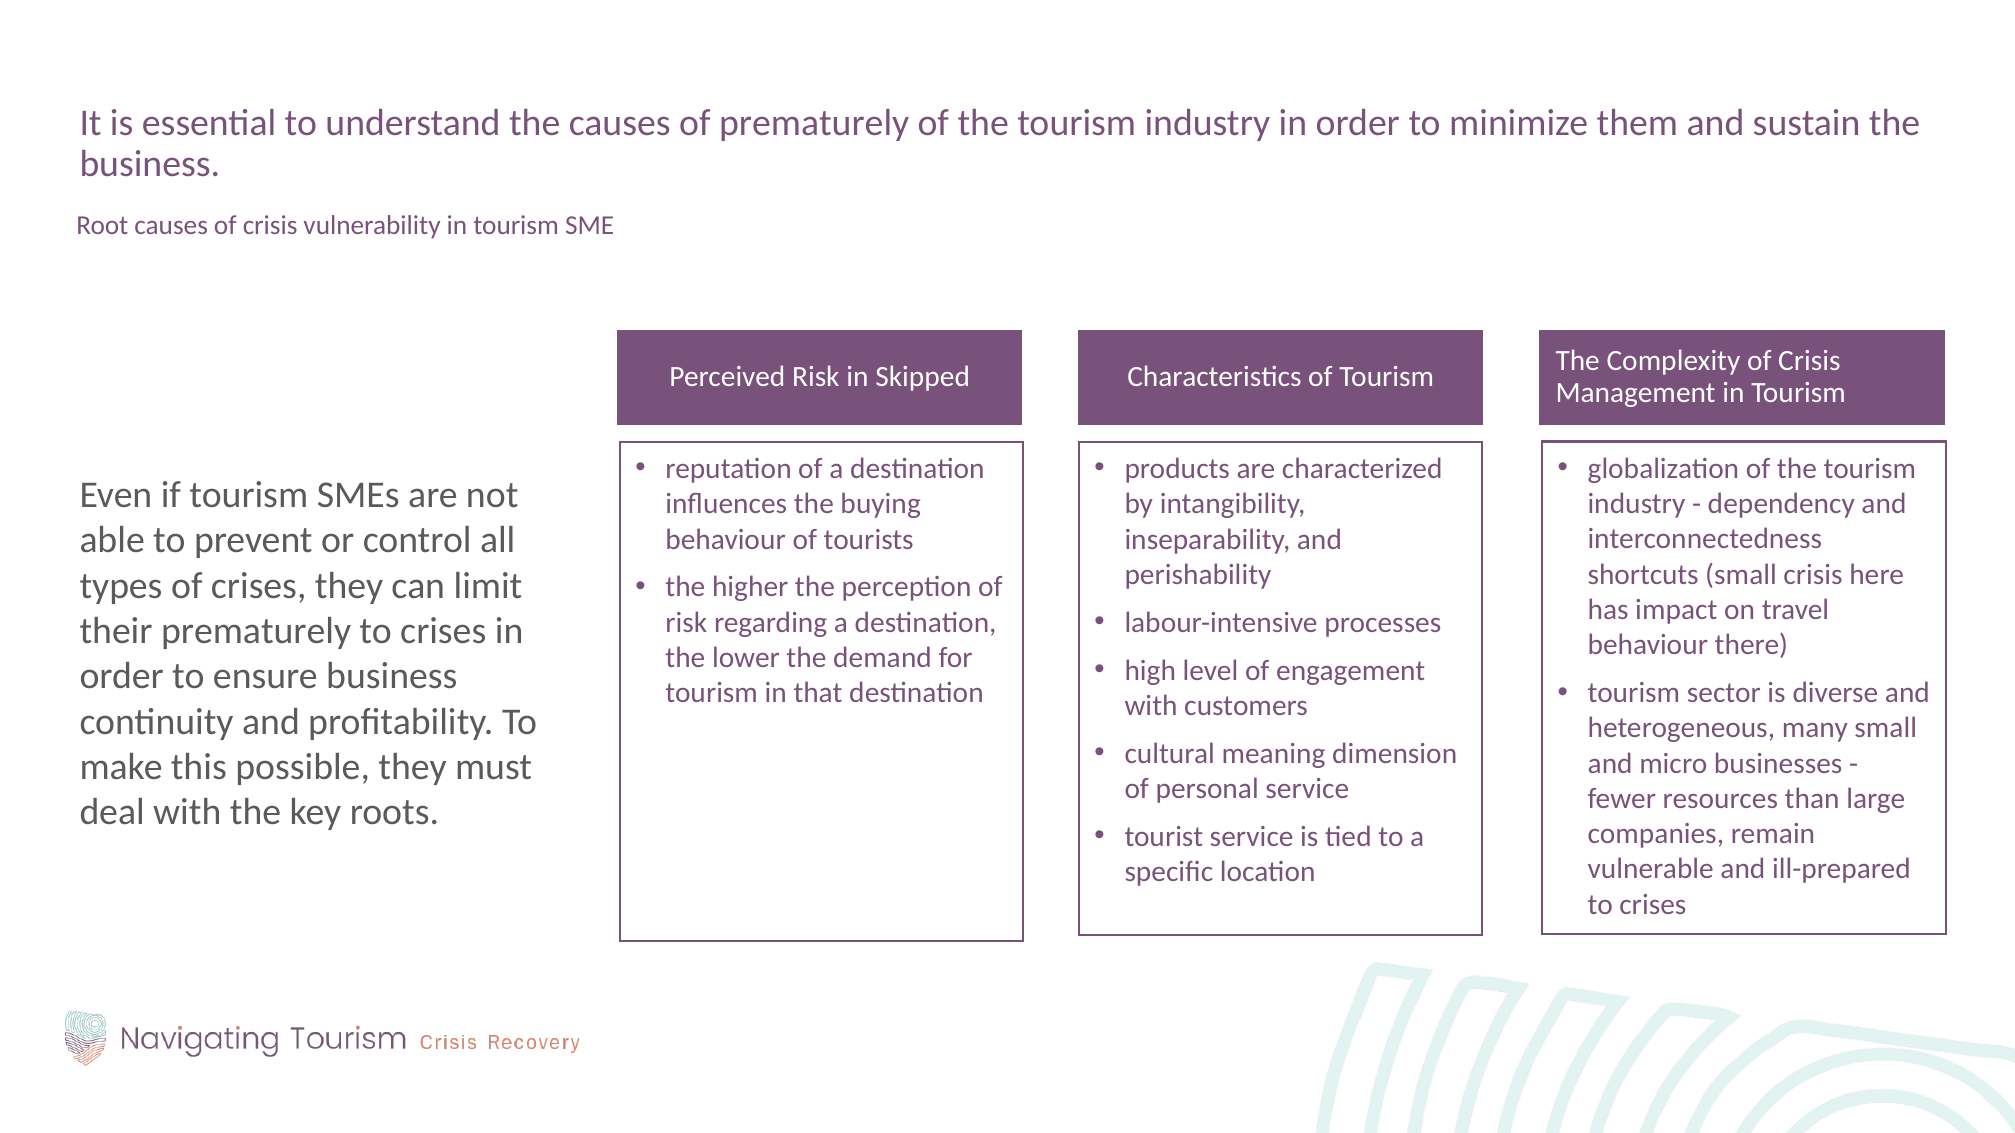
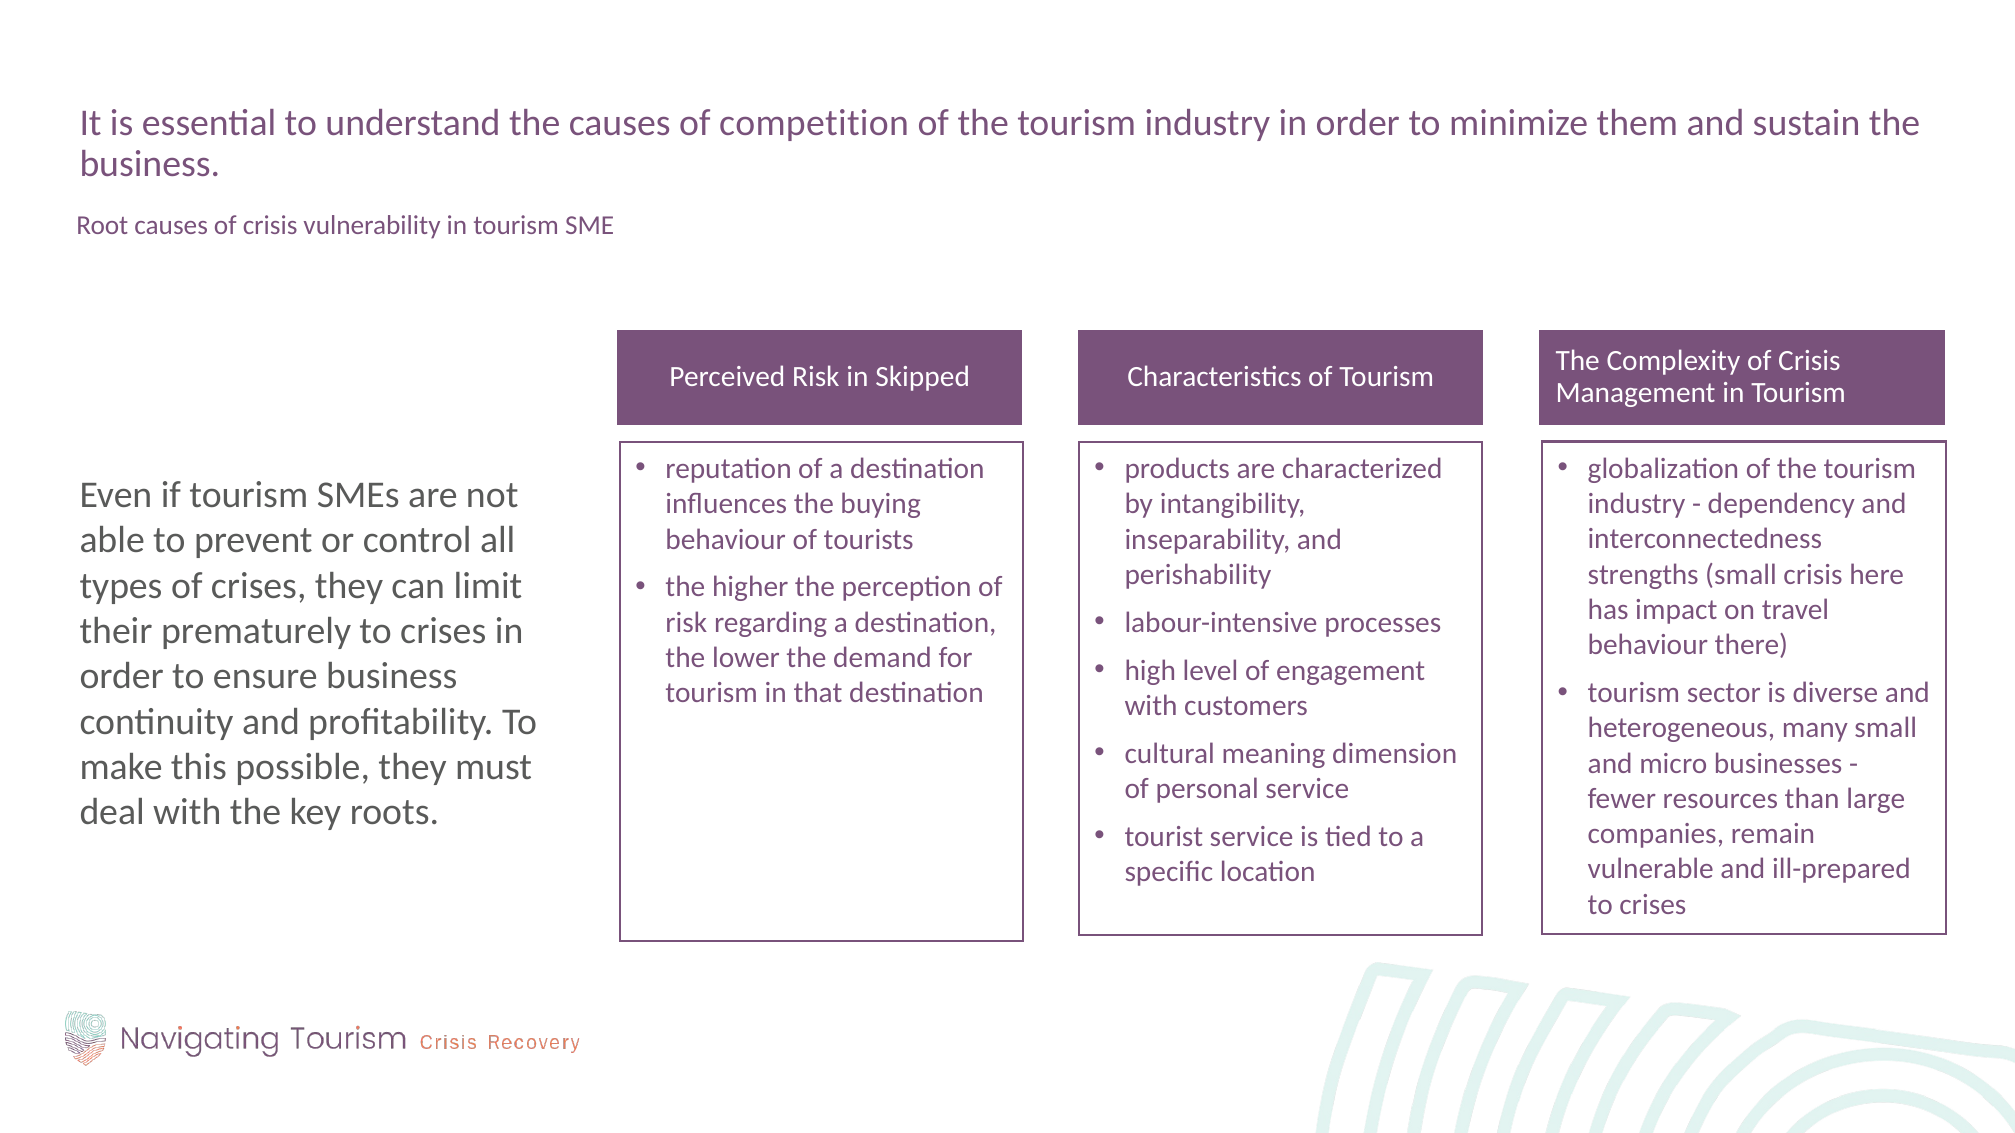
of prematurely: prematurely -> competition (814, 123)
shortcuts: shortcuts -> strengths (1643, 575)
